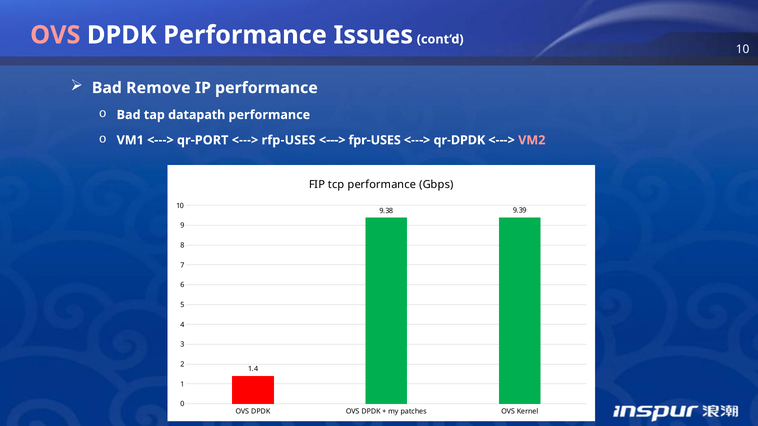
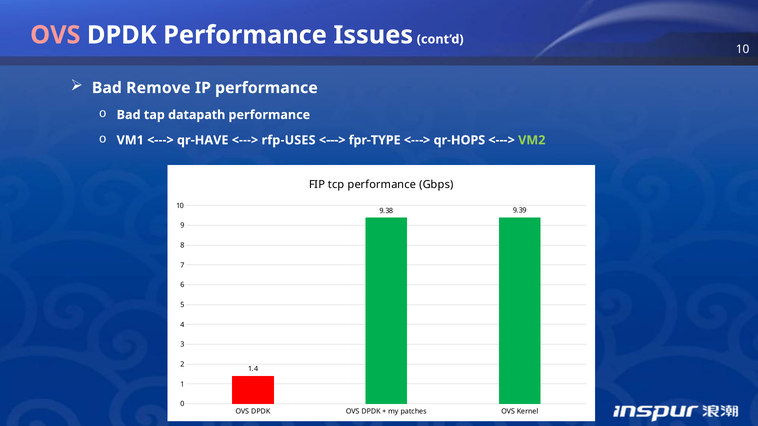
qr-PORT: qr-PORT -> qr-HAVE (203, 140)
fpr-USES: fpr-USES -> fpr-TYPE (375, 140)
qr-DPDK: qr-DPDK -> qr-HOPS (459, 140)
VM2 colour: pink -> light green (532, 140)
